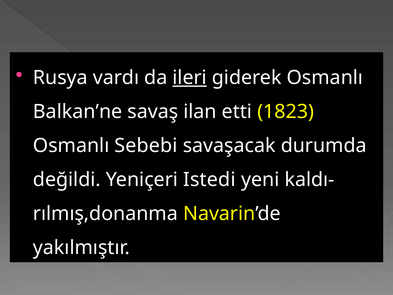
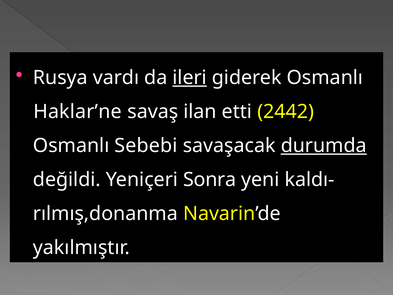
Balkan’ne: Balkan’ne -> Haklar’ne (78, 112)
1823: 1823 -> 2442 (286, 112)
durumda underline: none -> present (324, 146)
Istedi: Istedi -> Sonra (210, 179)
